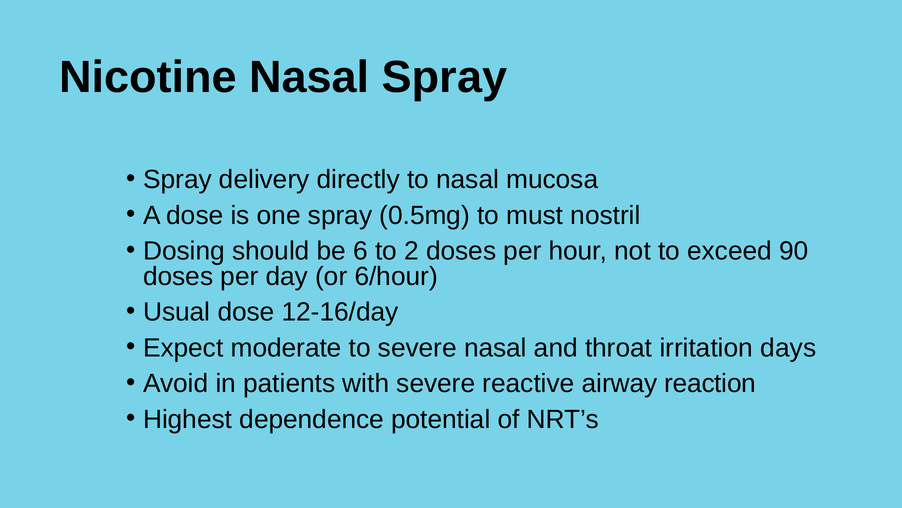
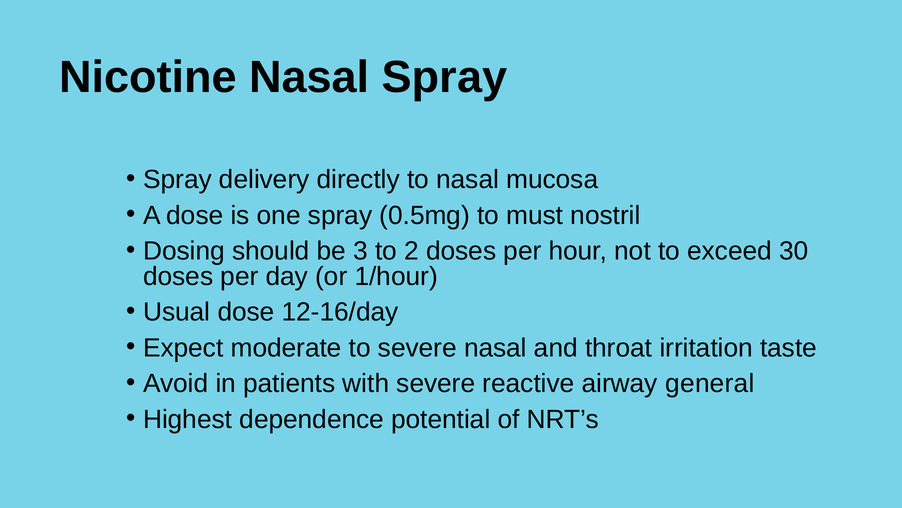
6: 6 -> 3 (361, 251)
90: 90 -> 30 (794, 251)
6/hour: 6/hour -> 1/hour (396, 276)
days: days -> taste (788, 347)
reaction: reaction -> general (710, 383)
